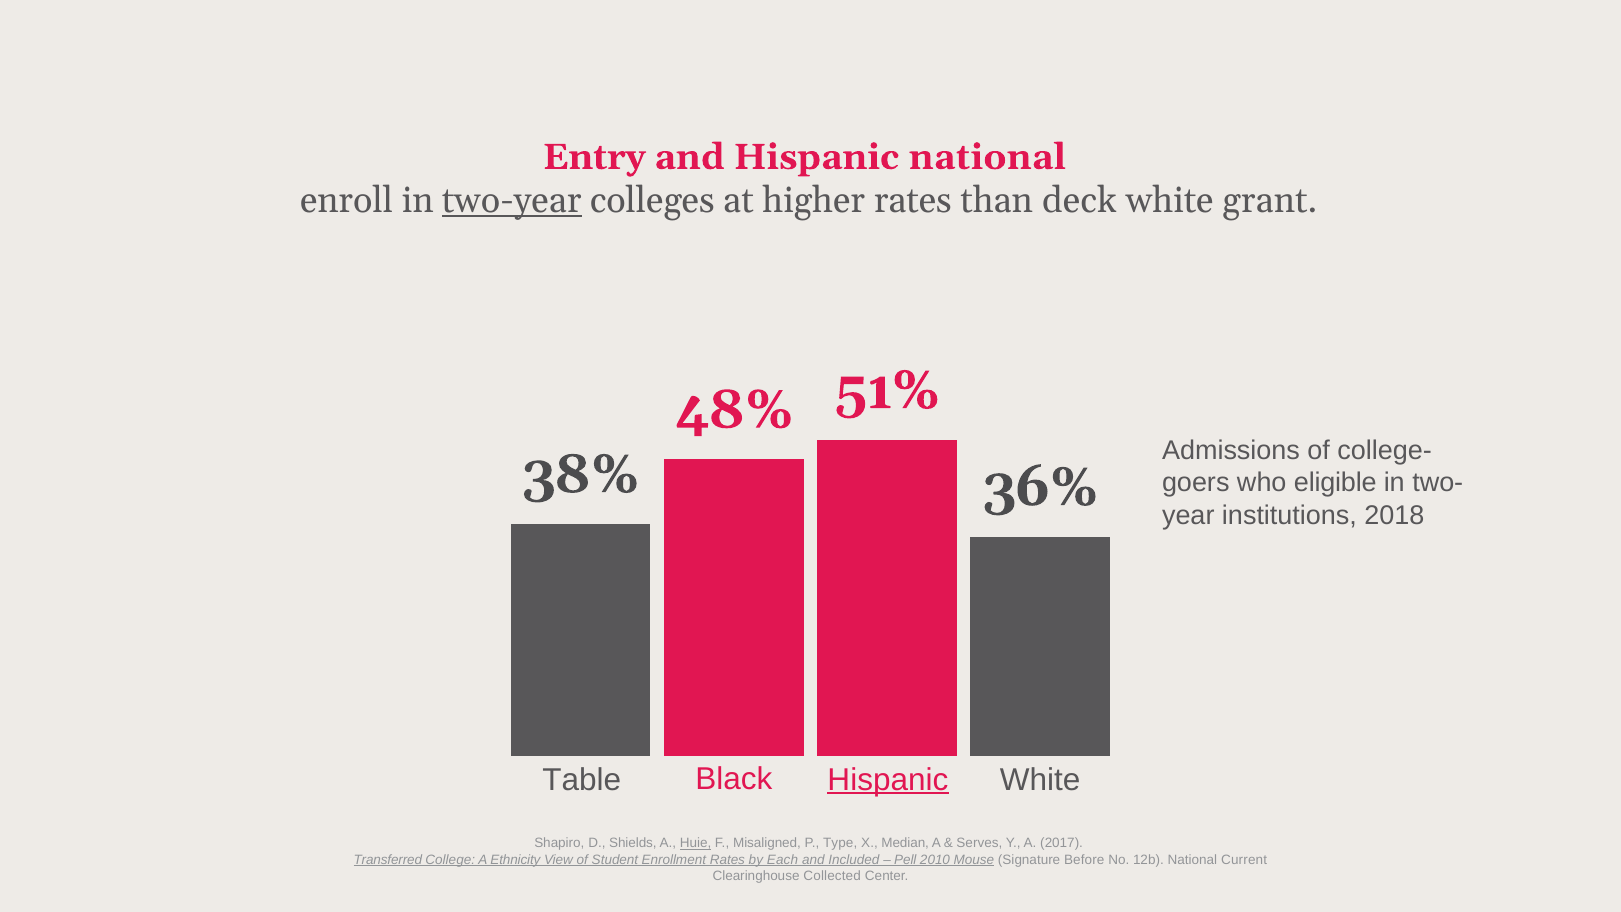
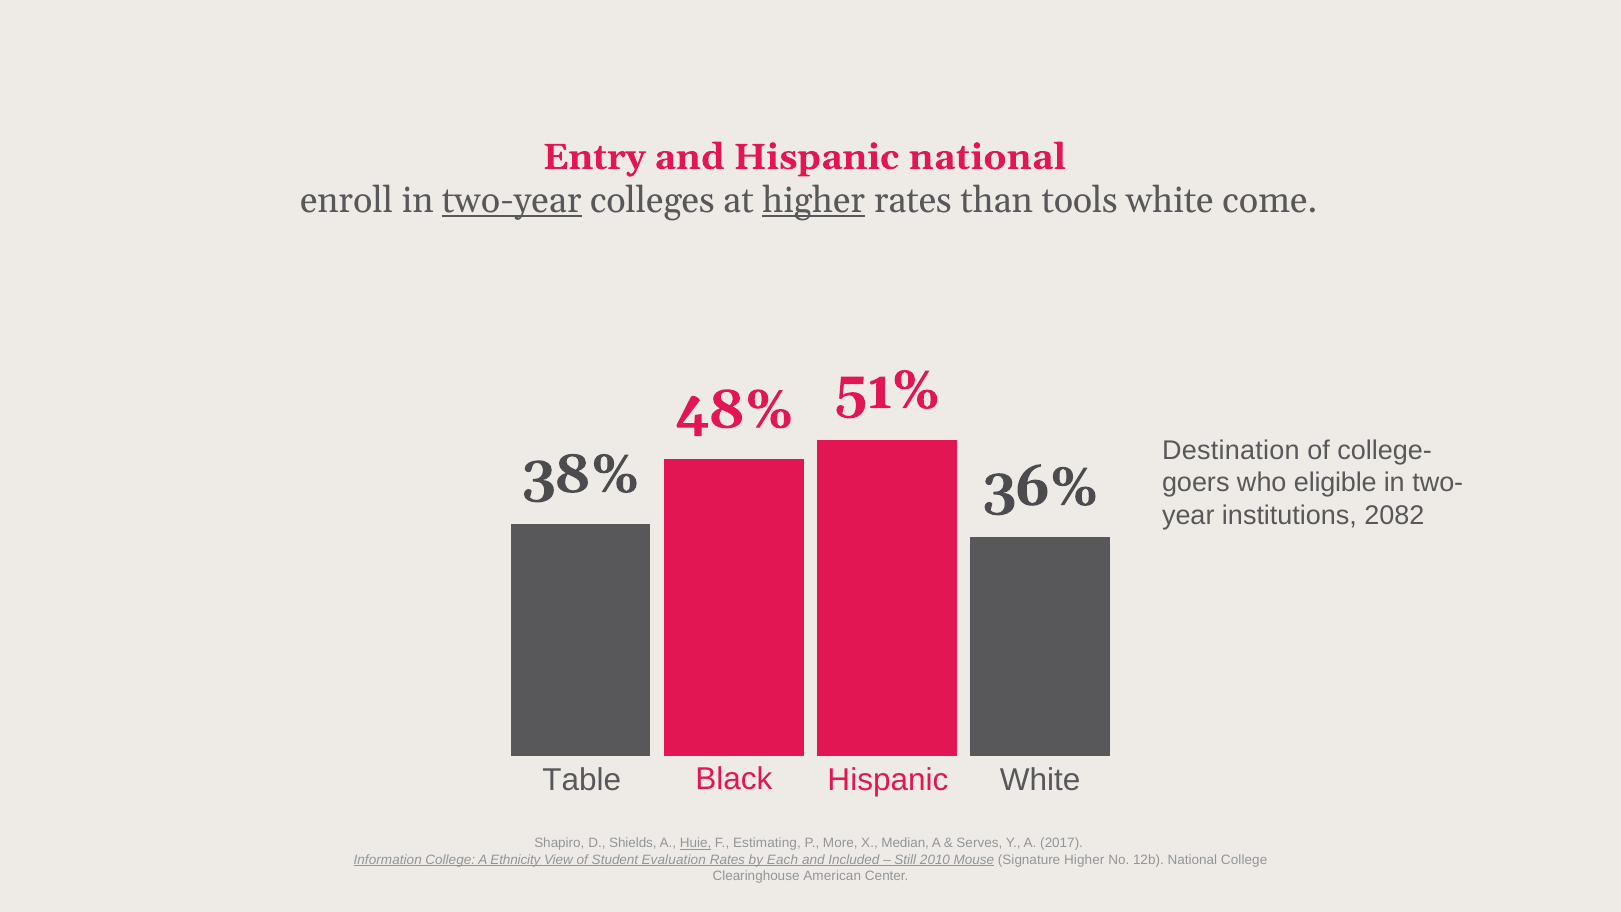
higher underline: none -> present (814, 200)
deck: deck -> tools (1080, 200)
grant: grant -> come (1270, 200)
Admissions: Admissions -> Destination (1231, 450)
2018: 2018 -> 2082 (1394, 515)
Hispanic underline: present -> none (888, 780)
Misaligned: Misaligned -> Estimating (767, 843)
Type: Type -> More (840, 843)
Transferred: Transferred -> Information (388, 860)
Enrollment: Enrollment -> Evaluation (674, 860)
Pell: Pell -> Still (905, 860)
Signature Before: Before -> Higher (1084, 860)
National Current: Current -> College (1244, 860)
Collected: Collected -> American (832, 876)
